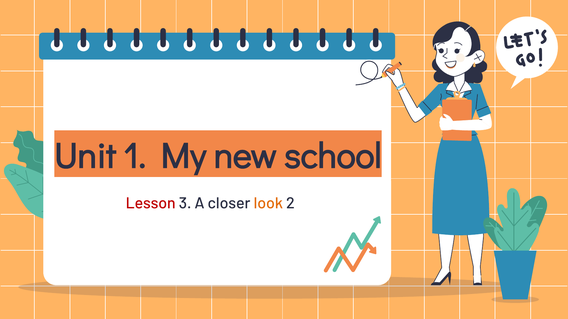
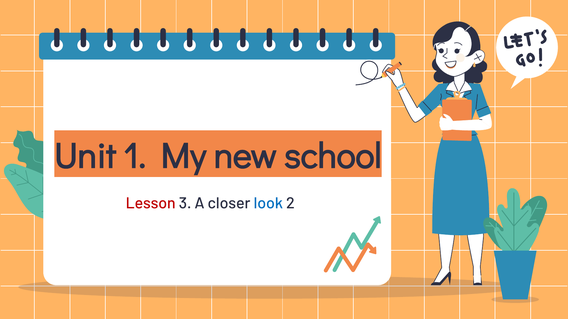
look colour: orange -> blue (268, 204)
